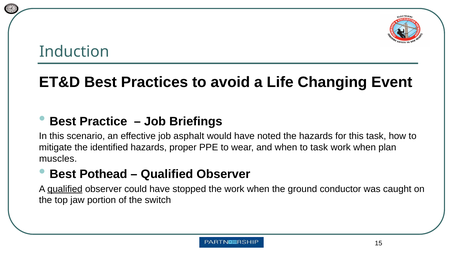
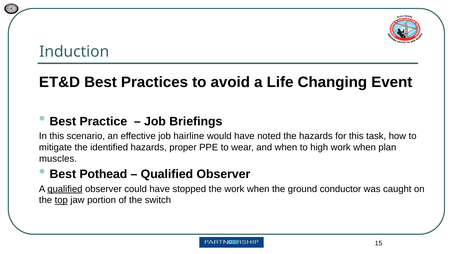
asphalt: asphalt -> hairline (189, 136)
to task: task -> high (319, 147)
top underline: none -> present (61, 200)
